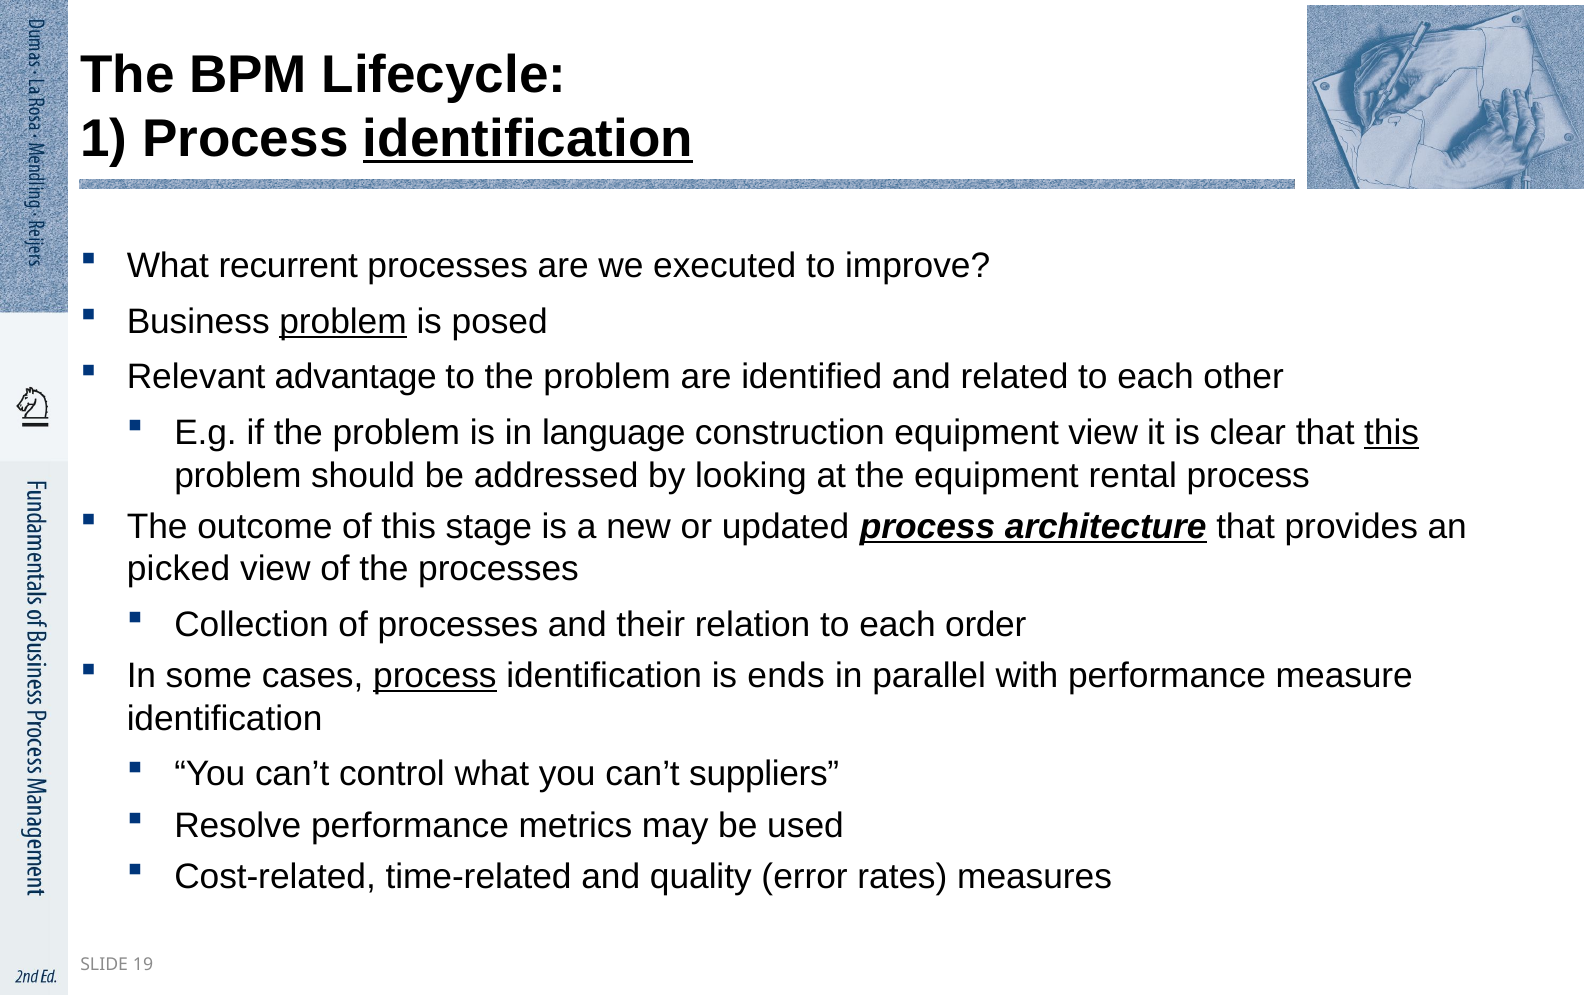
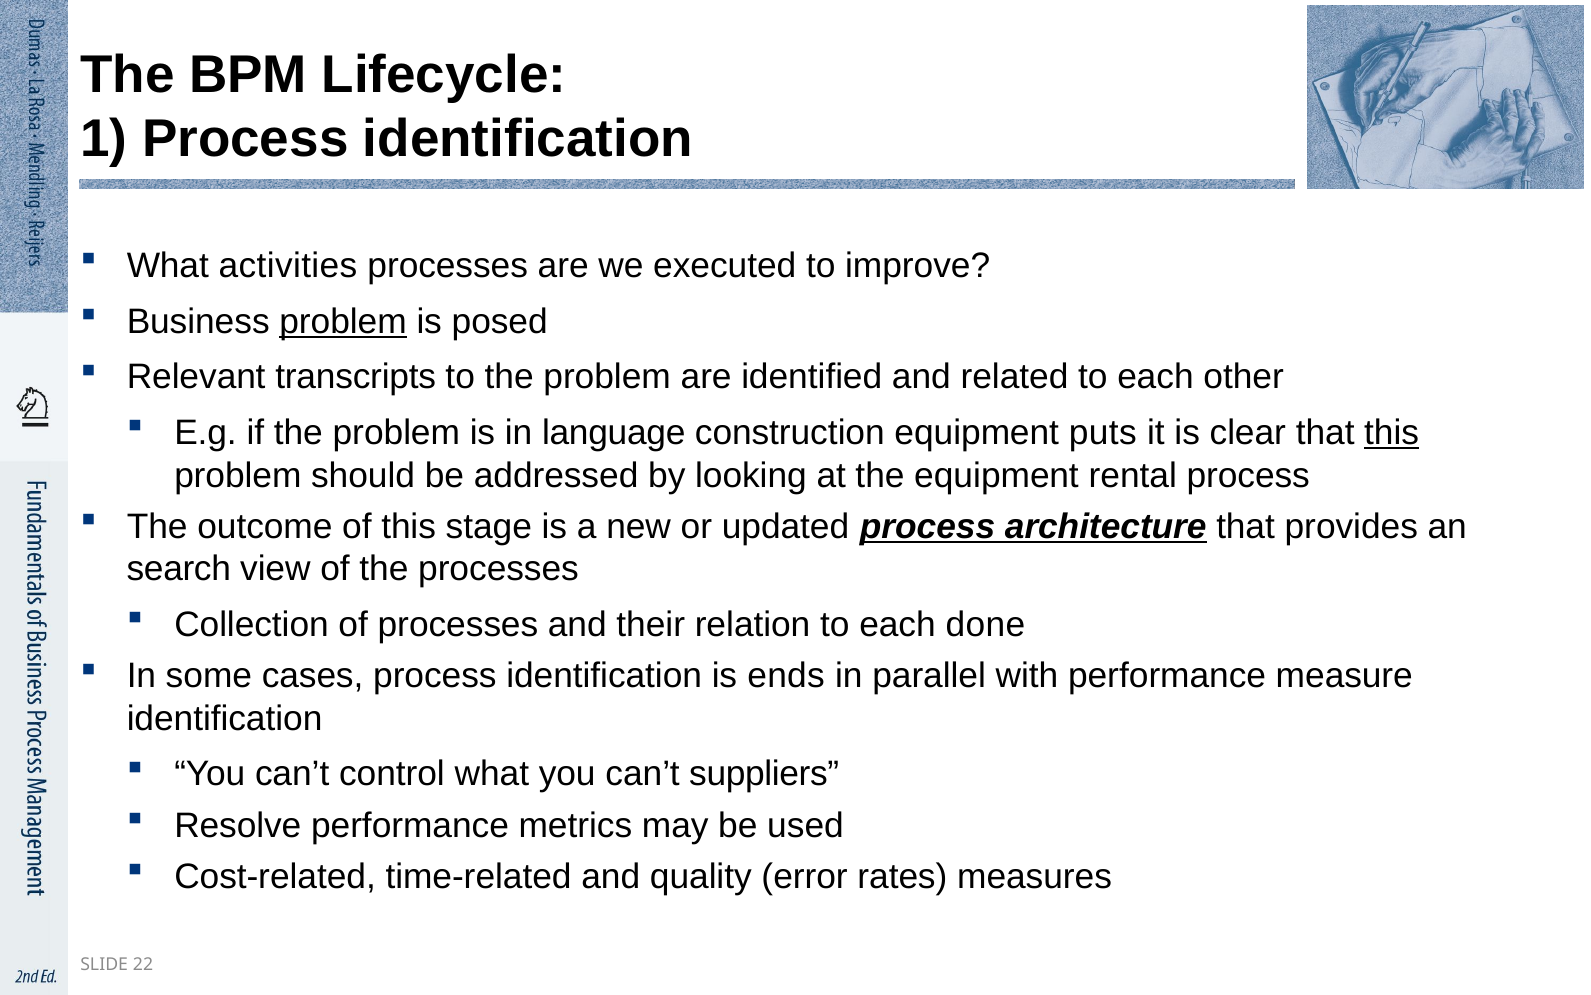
identification underline: present -> none (528, 138)
recurrent: recurrent -> activities (288, 266)
advantage: advantage -> transcripts (356, 377)
equipment view: view -> puts (1103, 433)
picked: picked -> search (179, 569)
order: order -> done (985, 624)
process underline: present -> none (435, 676)
19: 19 -> 22 (143, 964)
